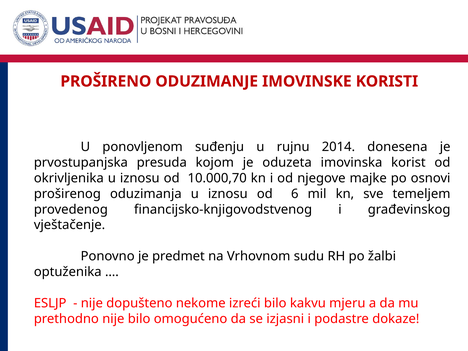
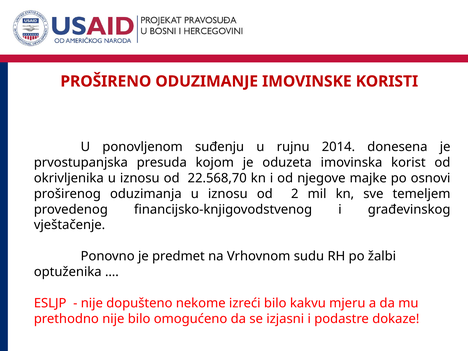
10.000,70: 10.000,70 -> 22.568,70 (217, 178)
6: 6 -> 2 (295, 194)
